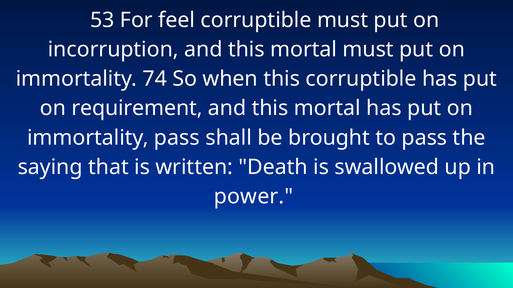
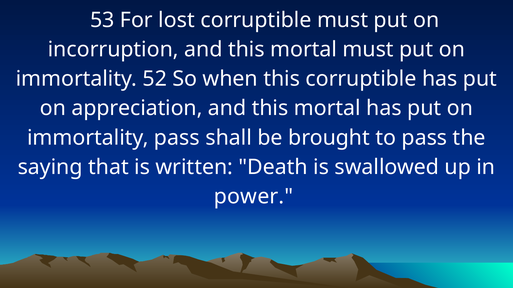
feel: feel -> lost (177, 20)
74: 74 -> 52 (155, 79)
requirement: requirement -> appreciation (137, 108)
